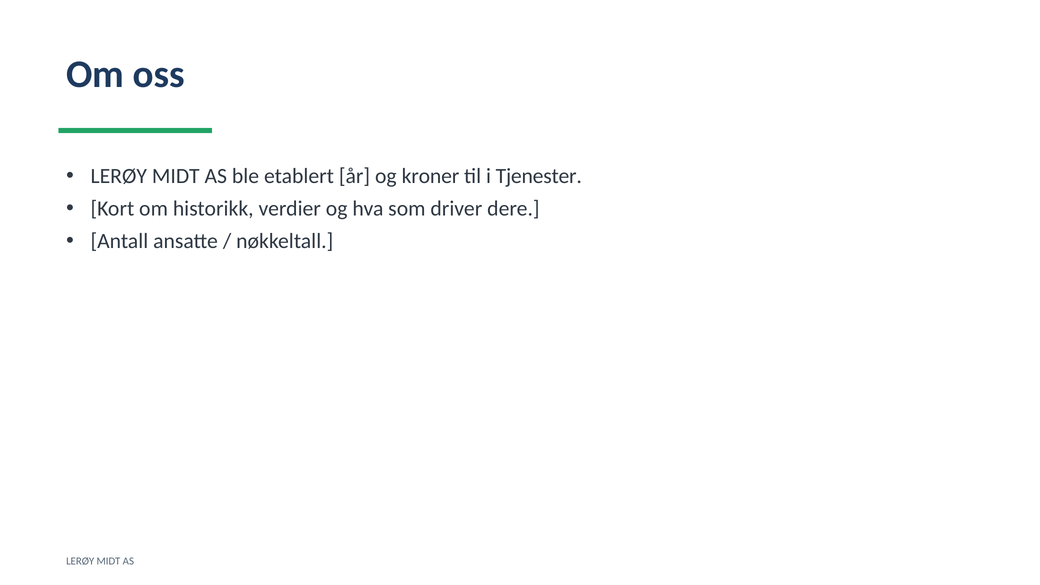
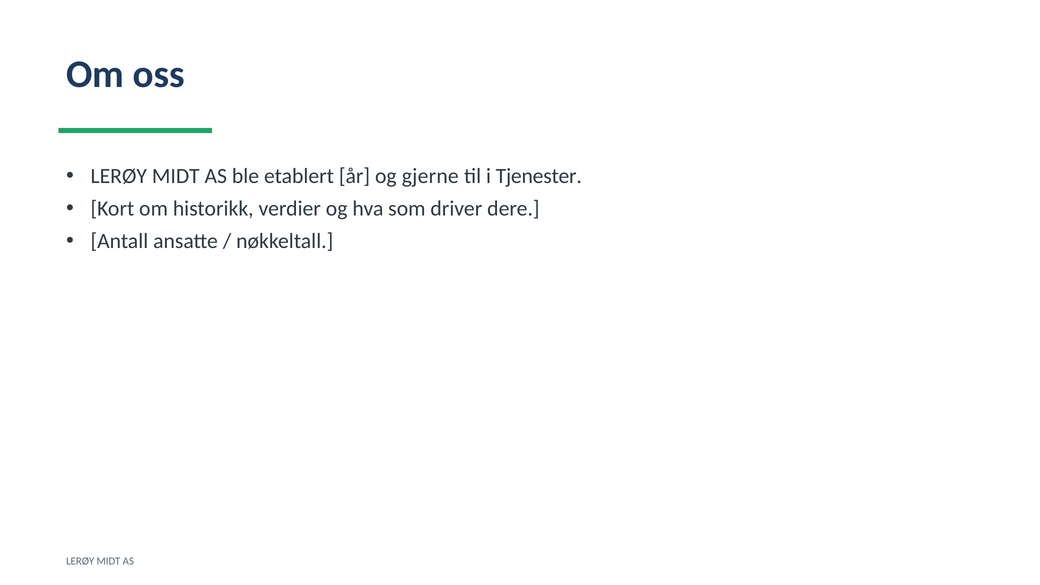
kroner: kroner -> gjerne (430, 176)
